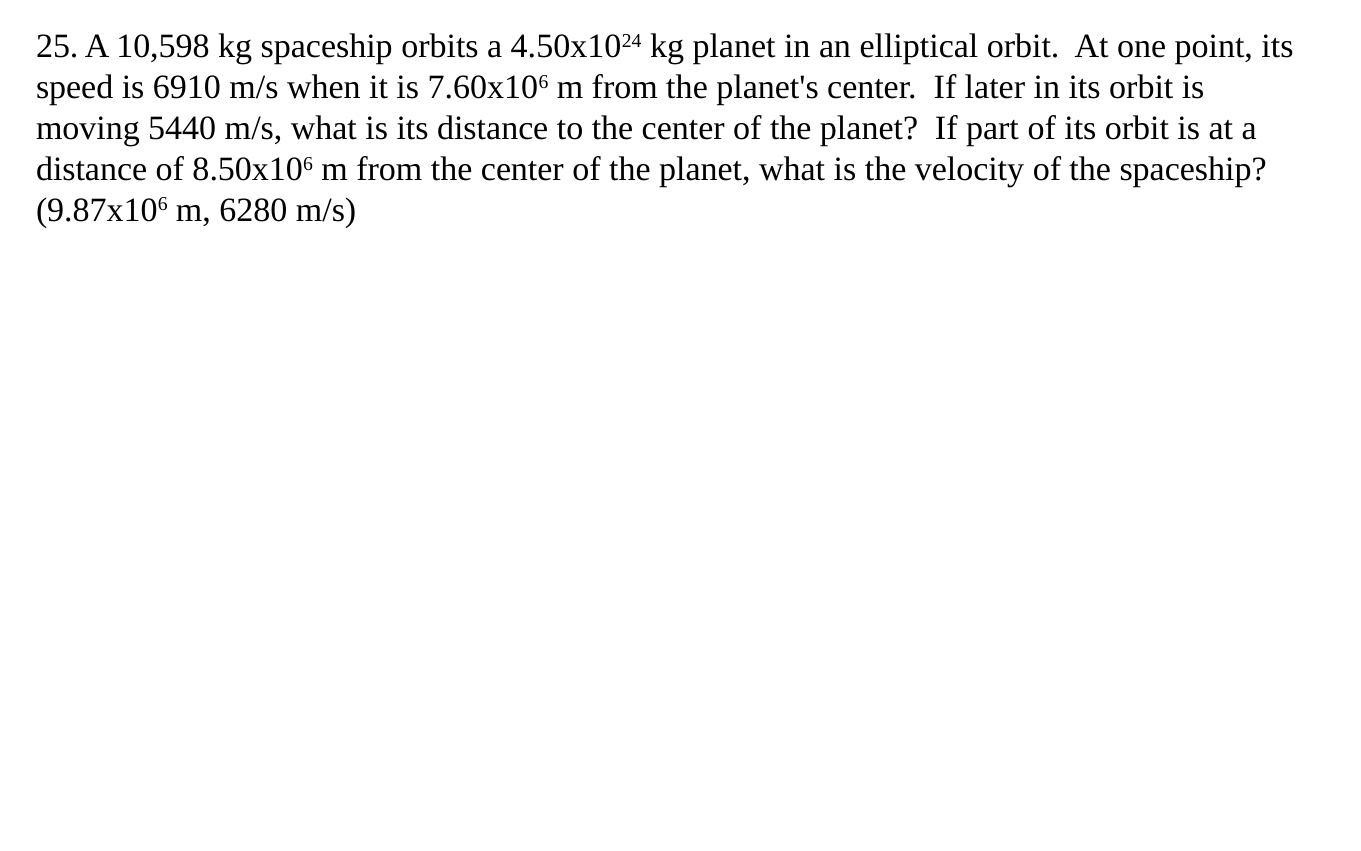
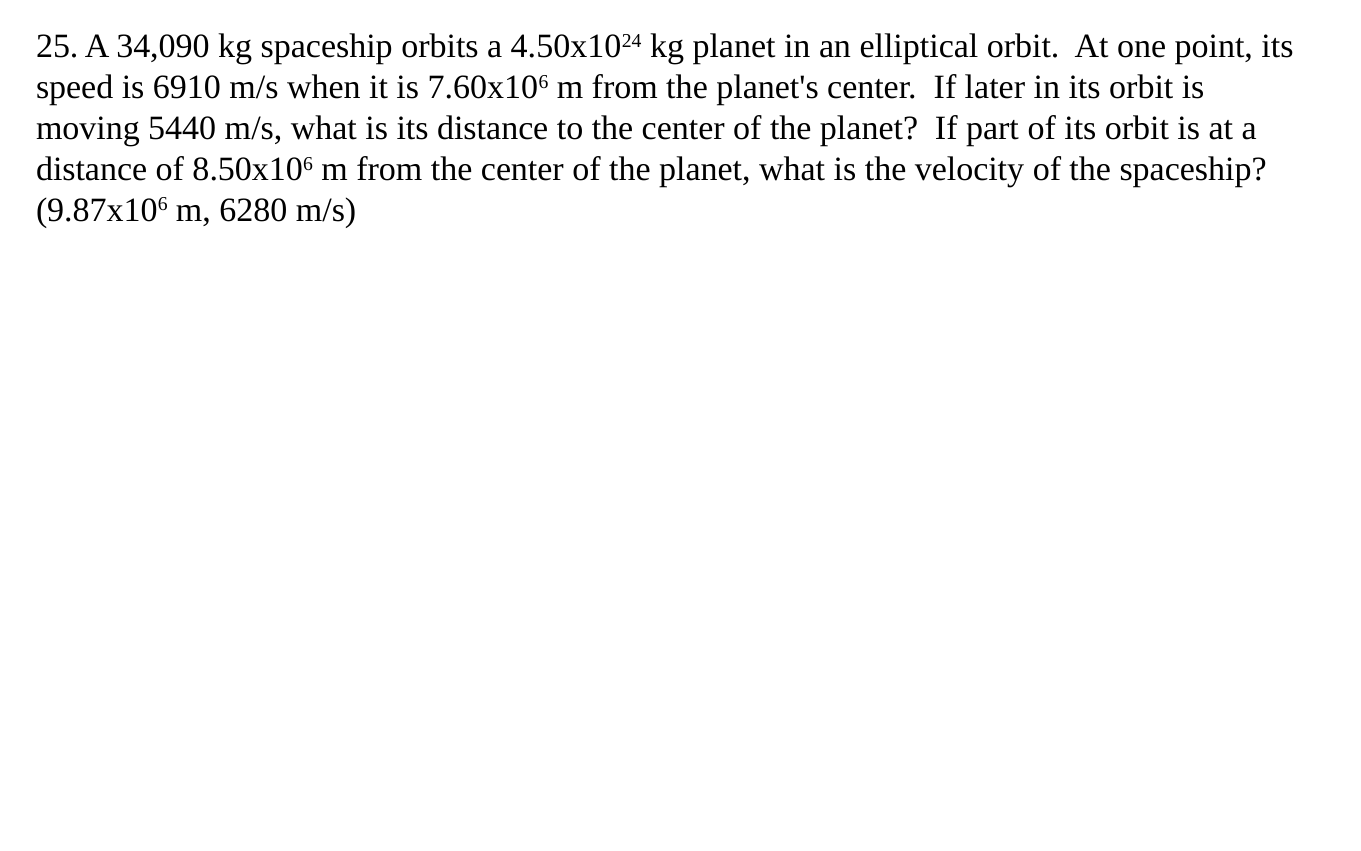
10,598: 10,598 -> 34,090 (163, 46)
